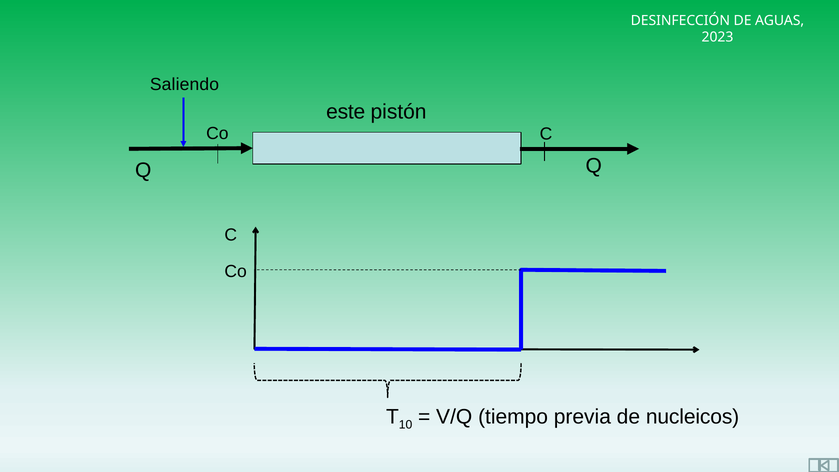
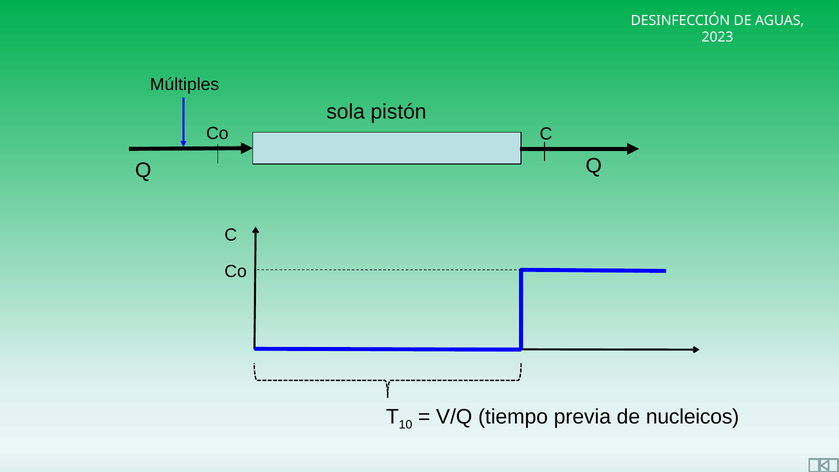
Saliendo: Saliendo -> Múltiples (185, 85)
este: este -> sola (346, 112)
